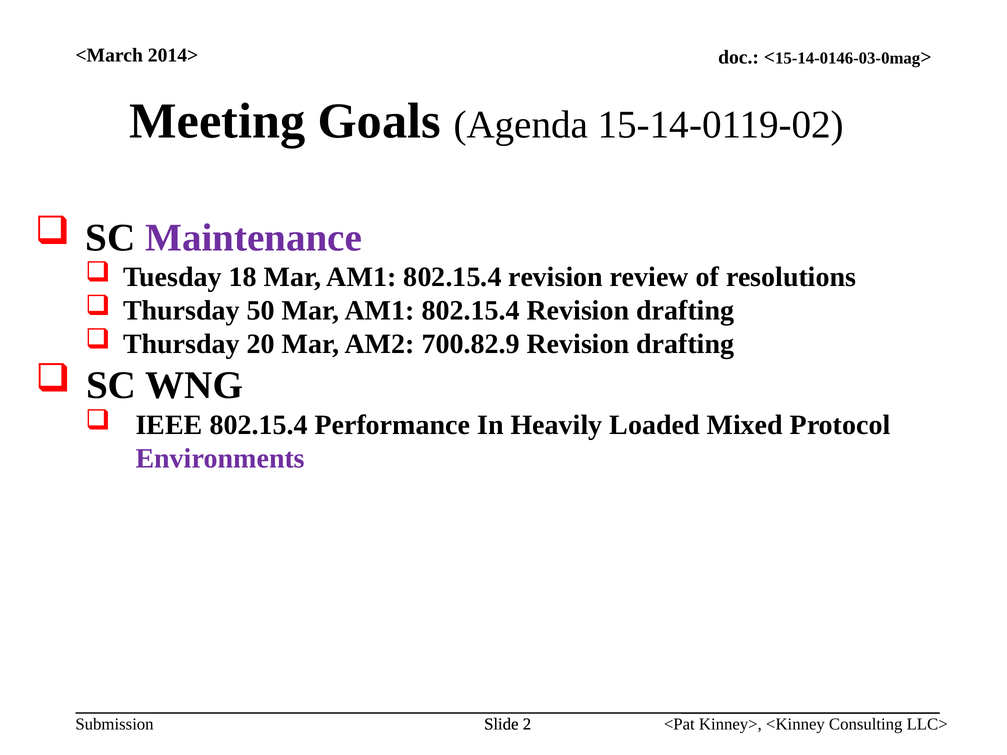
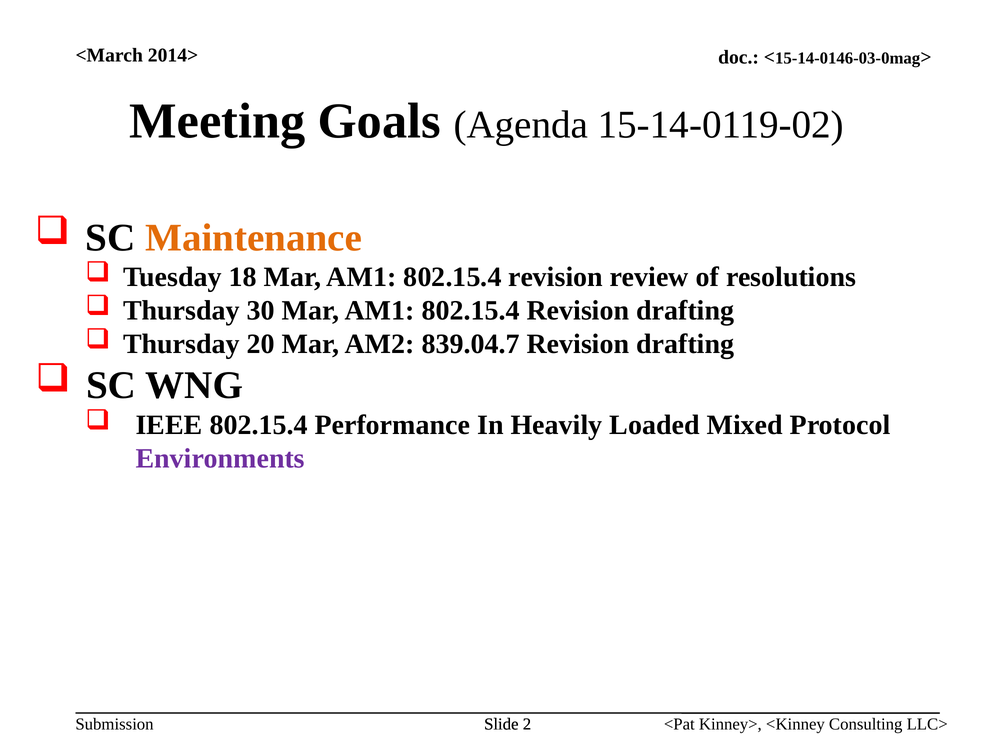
Maintenance colour: purple -> orange (254, 238)
50: 50 -> 30 (261, 311)
700.82.9: 700.82.9 -> 839.04.7 (471, 344)
